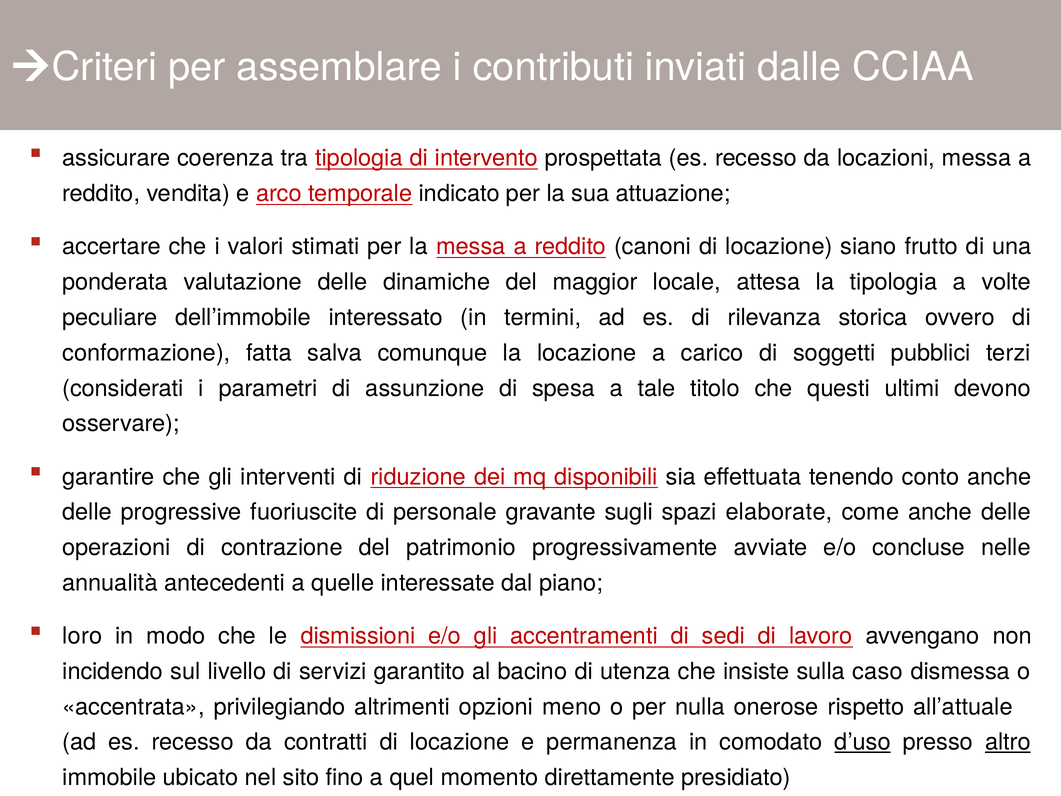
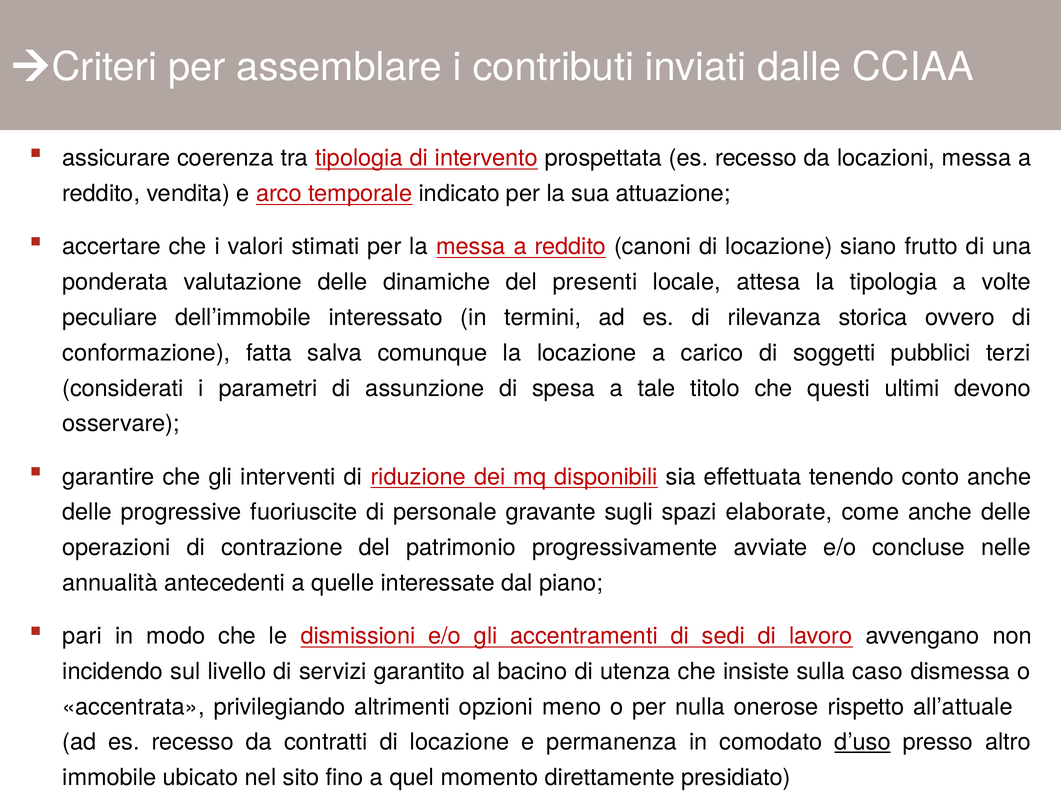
maggior: maggior -> presenti (595, 282)
loro: loro -> pari (82, 636)
altro underline: present -> none (1008, 742)
